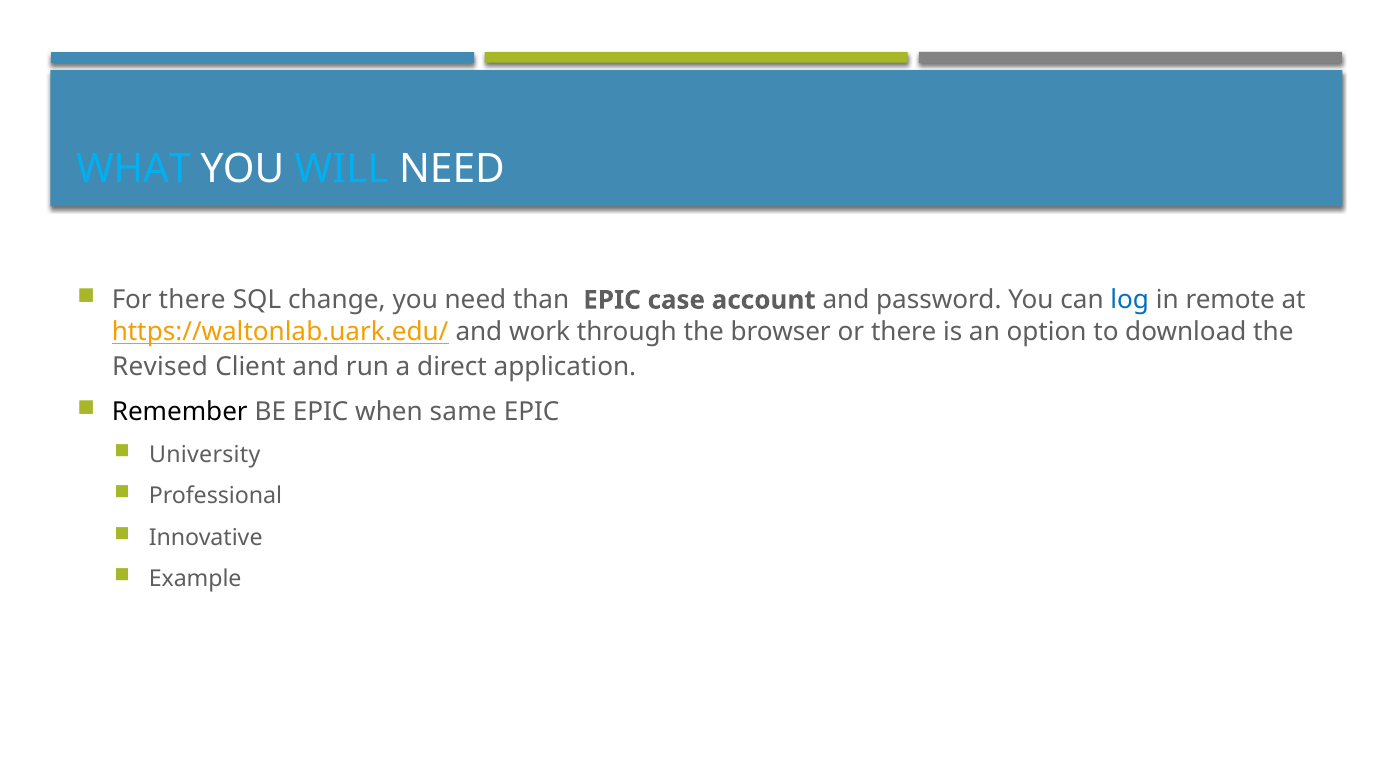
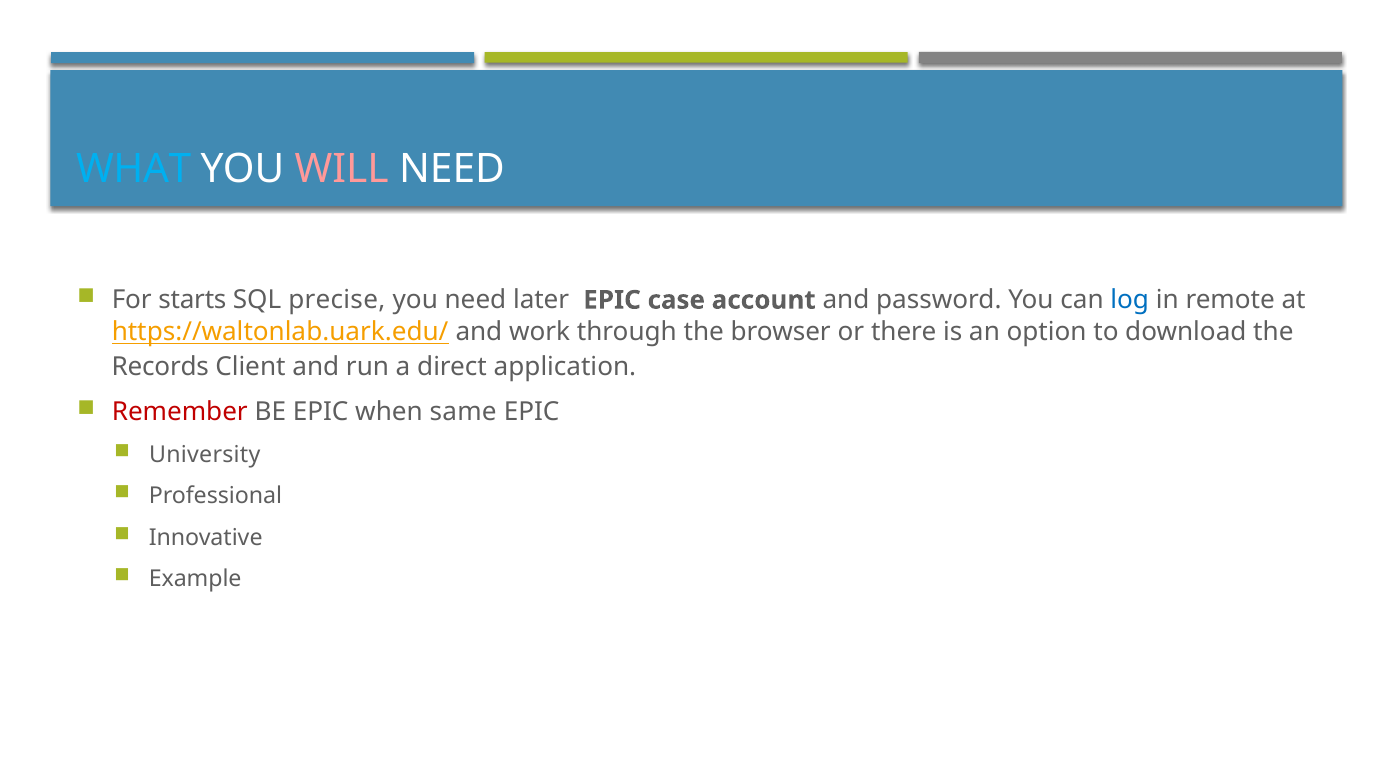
WILL colour: light blue -> pink (342, 169)
For there: there -> starts (192, 300)
change: change -> precise (337, 300)
than: than -> later (541, 300)
Revised: Revised -> Records (160, 367)
Remember colour: black -> red (180, 412)
